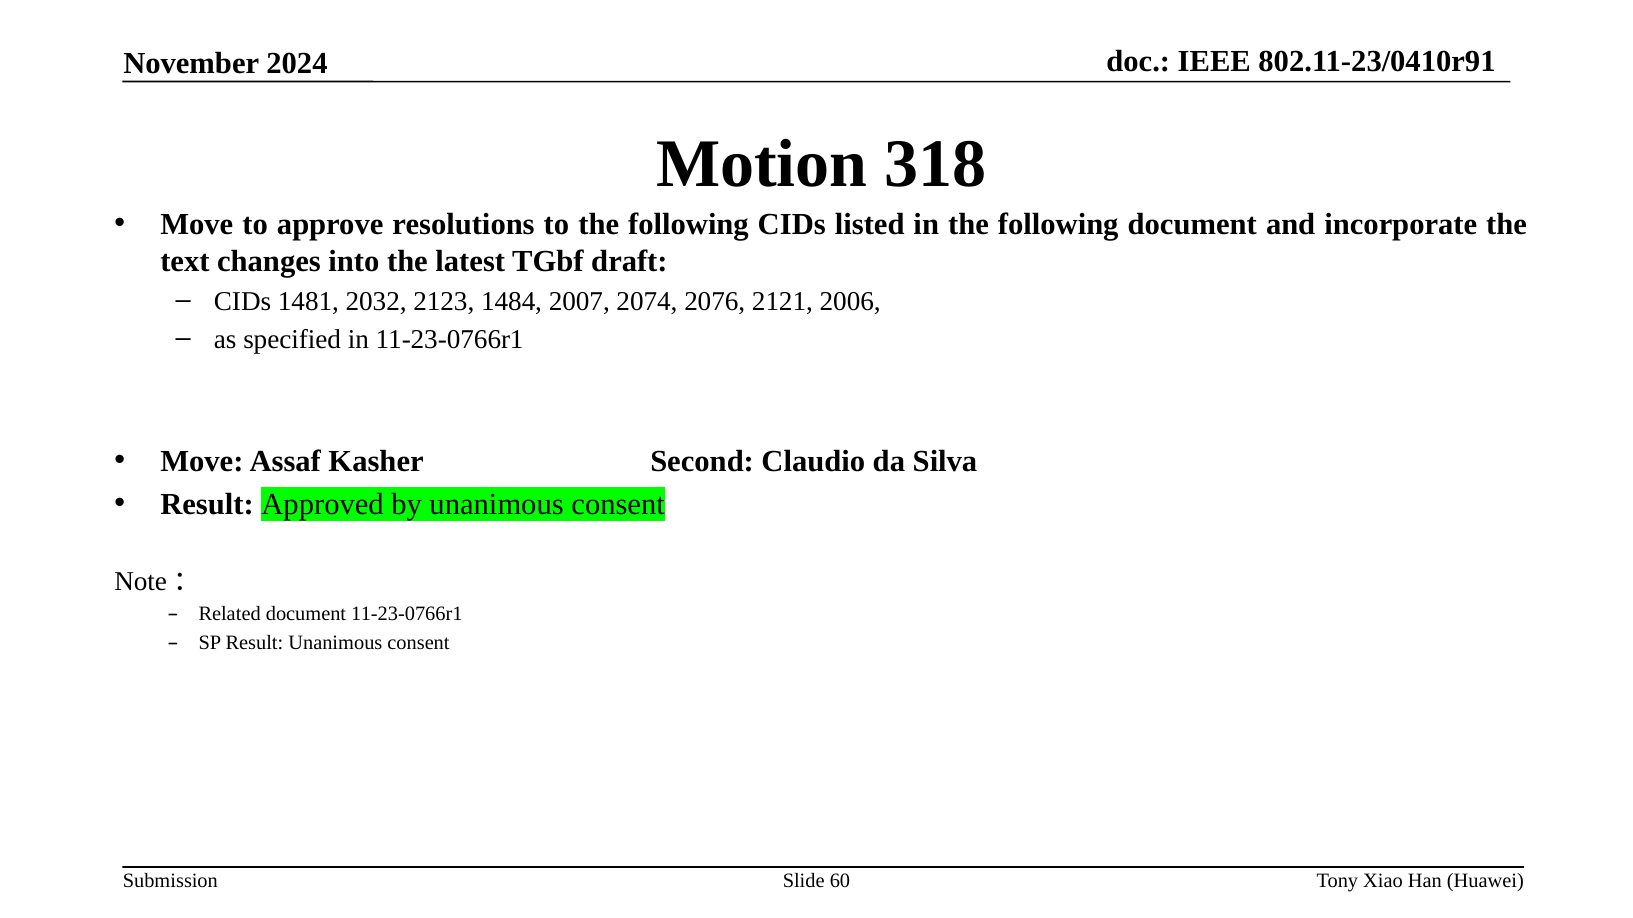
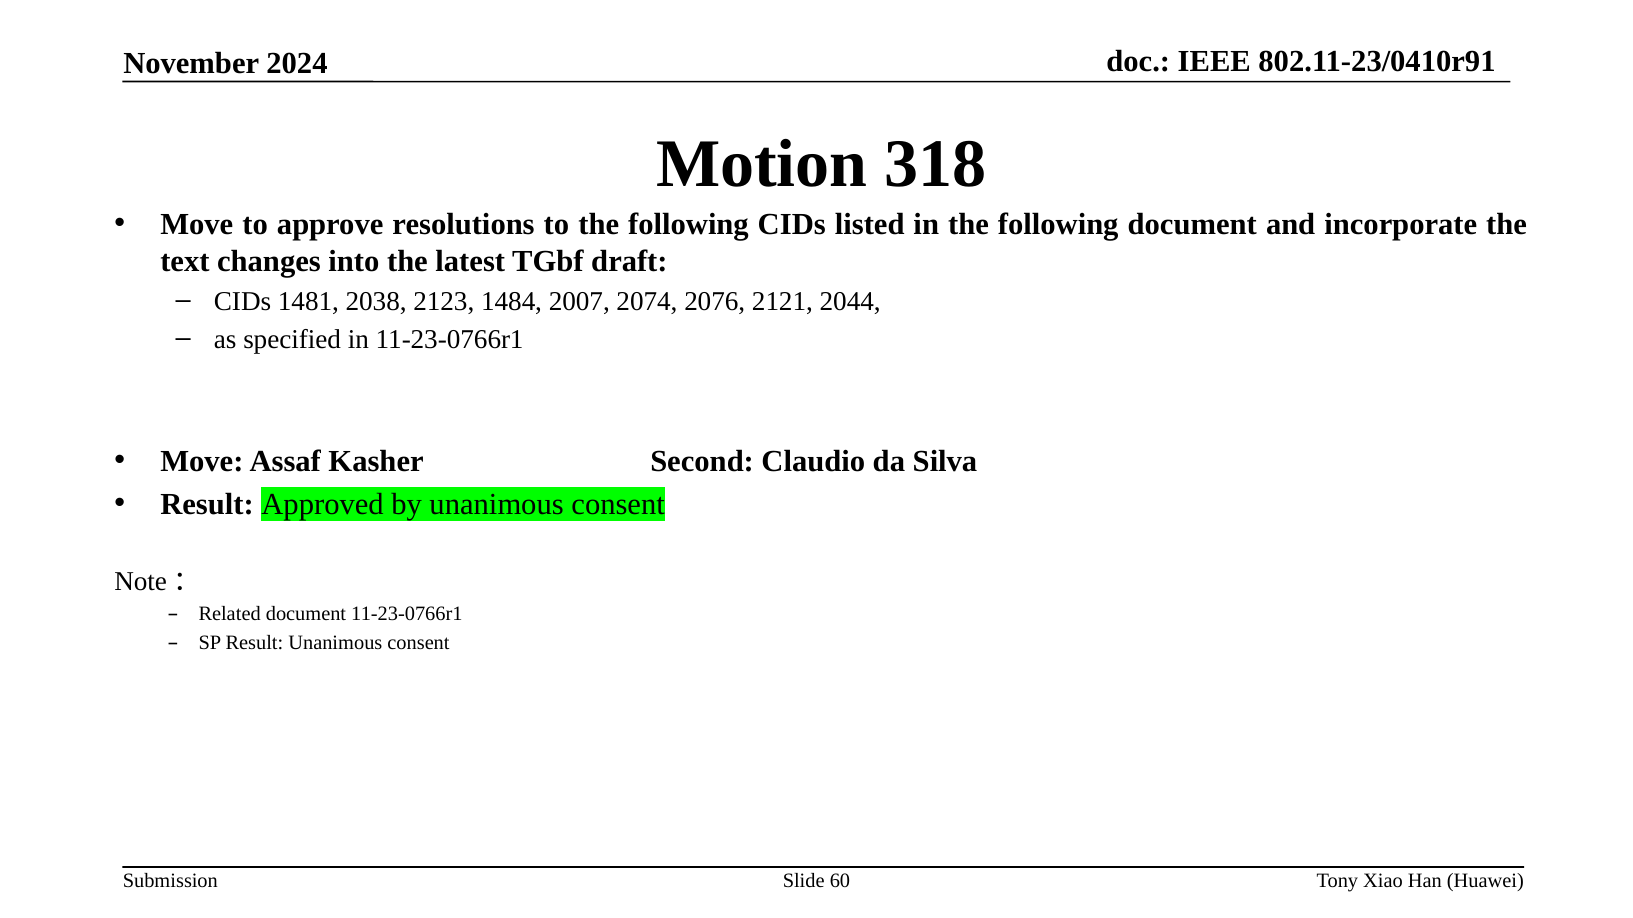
2032: 2032 -> 2038 (376, 301)
2006: 2006 -> 2044 (850, 301)
